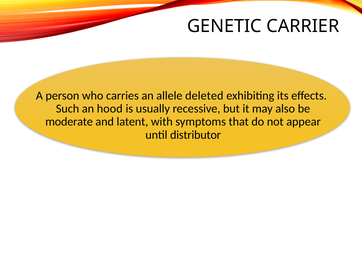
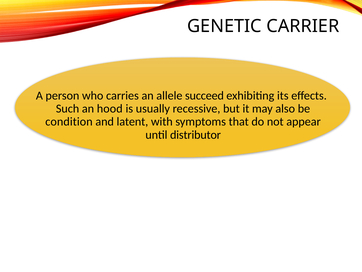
deleted: deleted -> succeed (204, 95)
moderate: moderate -> condition (69, 122)
